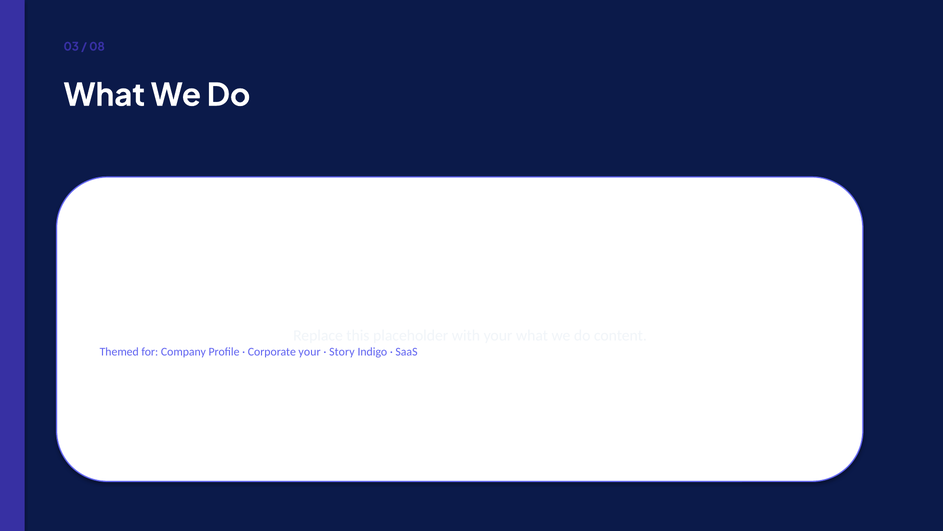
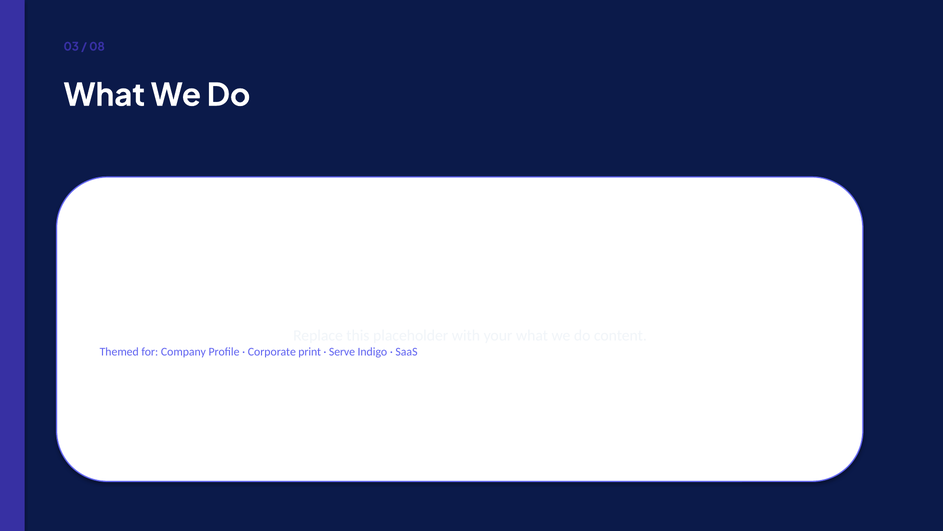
Corporate your: your -> print (310, 351)
Story: Story -> Serve (342, 351)
